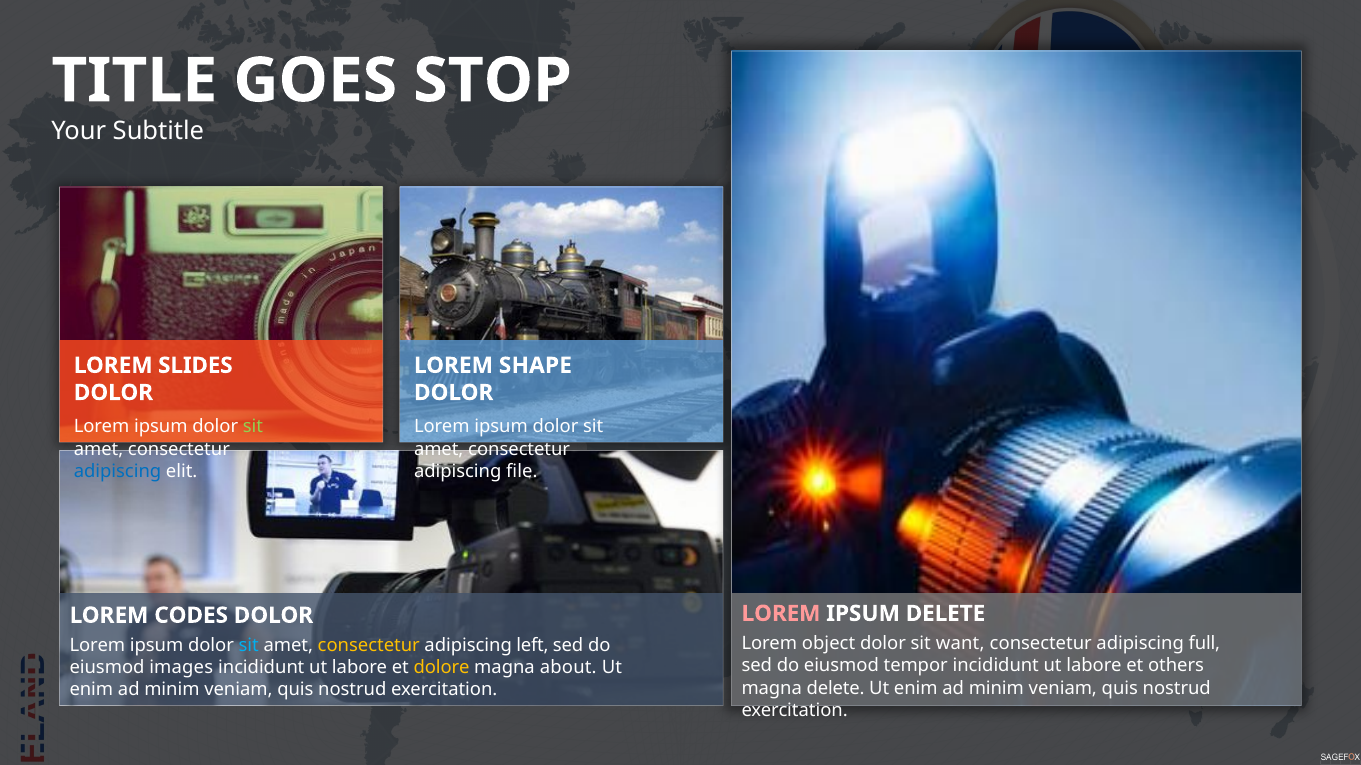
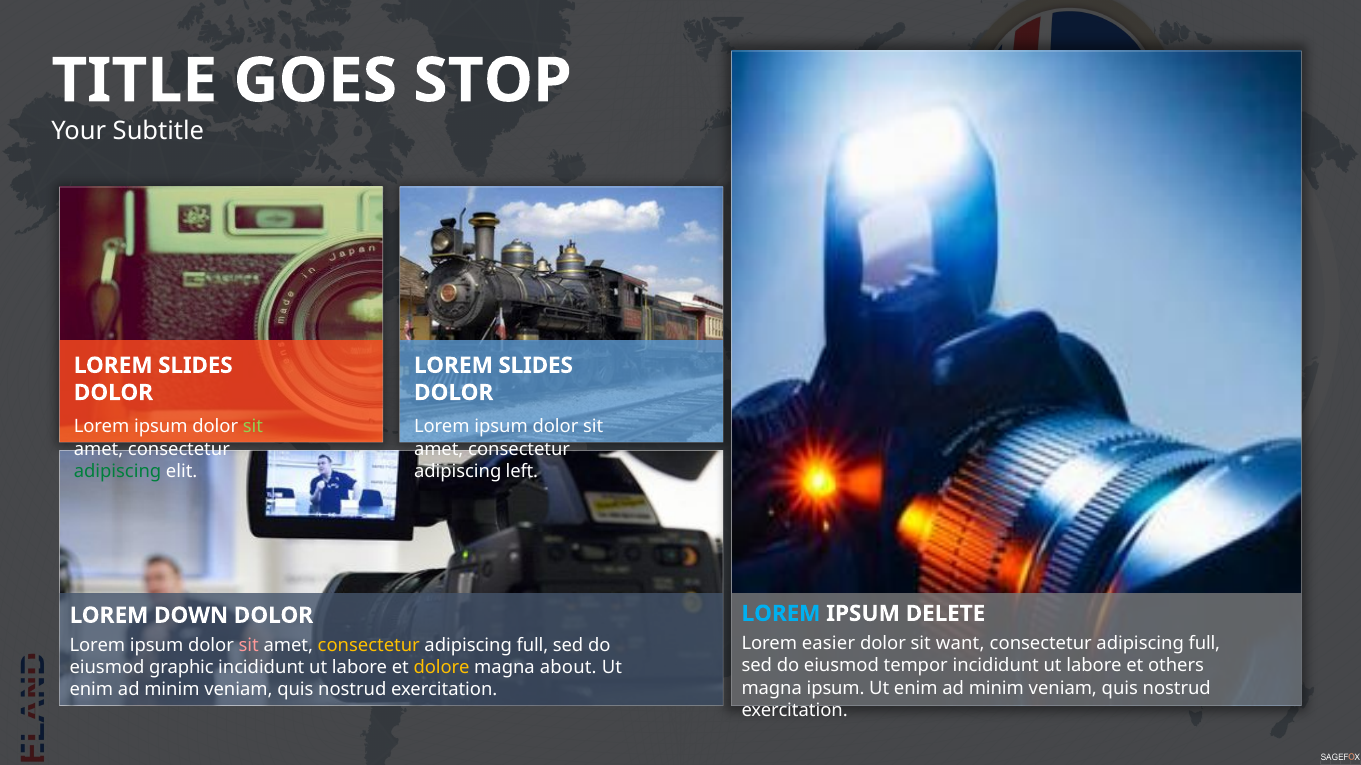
SHAPE: SHAPE -> SLIDES (536, 366)
adipiscing colour: blue -> green (118, 471)
file: file -> left (522, 471)
LOREM colour: pink -> light blue (781, 614)
CODES: CODES -> DOWN (191, 616)
object: object -> easier (828, 644)
sit colour: light blue -> pink (249, 646)
left: left -> full (532, 646)
images: images -> graphic (181, 668)
magna delete: delete -> ipsum (836, 689)
